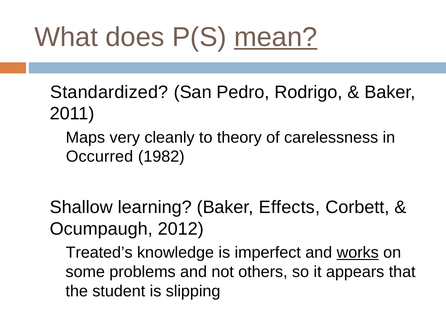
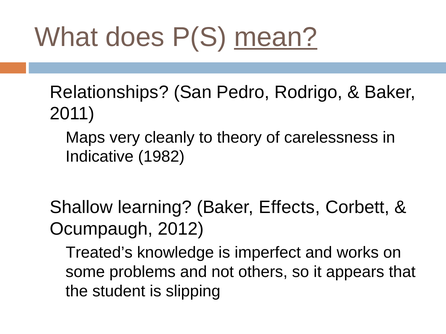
Standardized: Standardized -> Relationships (109, 92)
Occurred: Occurred -> Indicative (100, 157)
works underline: present -> none (358, 253)
